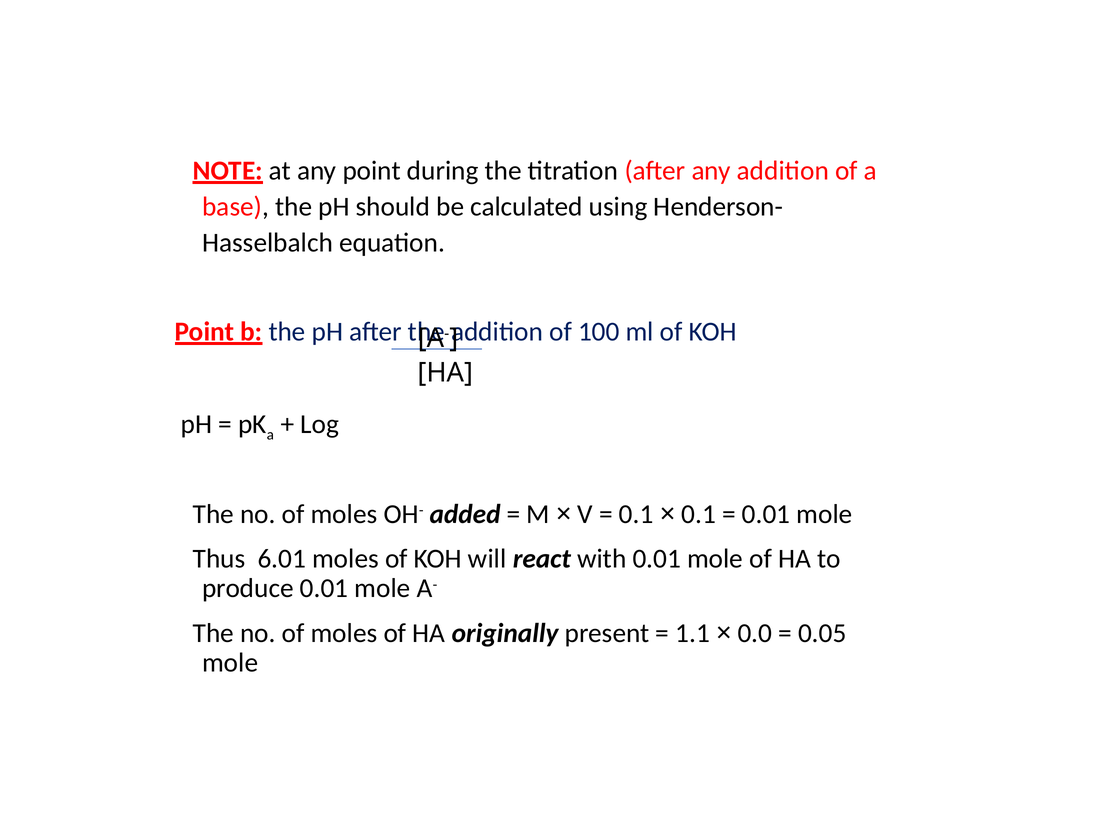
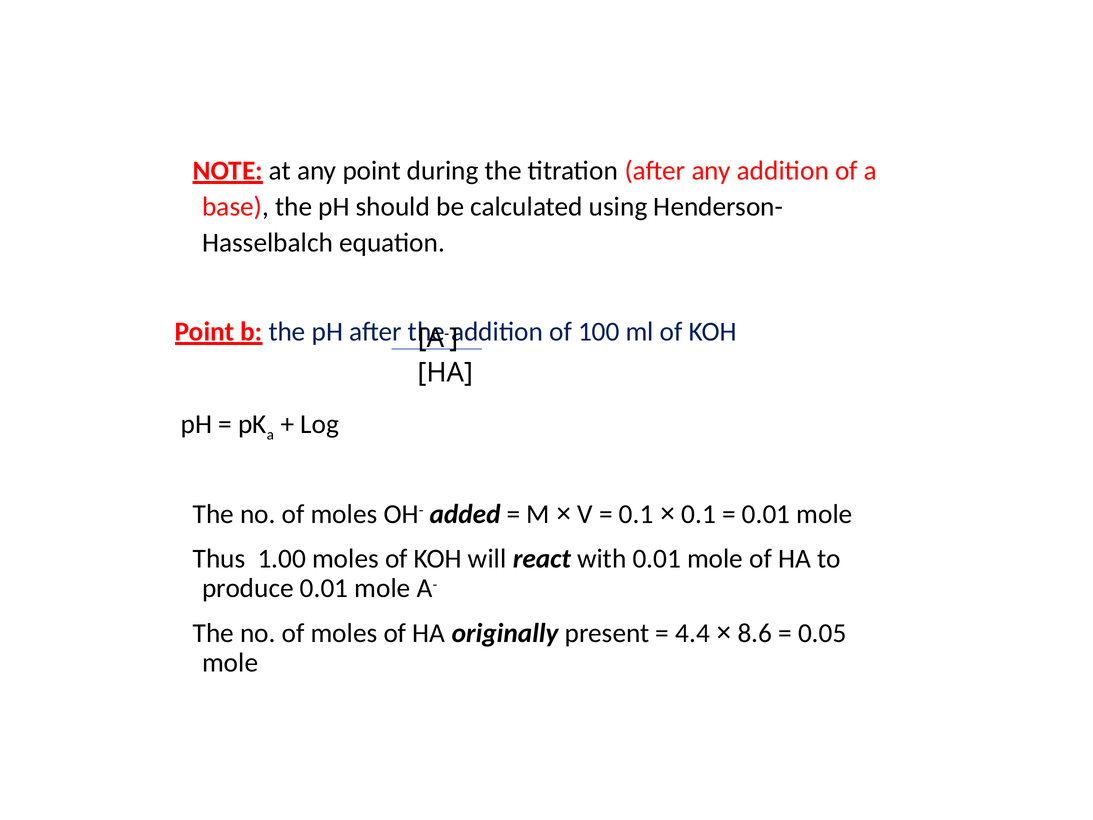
6.01: 6.01 -> 1.00 (282, 559)
1.1: 1.1 -> 4.4 (693, 633)
0.0: 0.0 -> 8.6 (755, 633)
